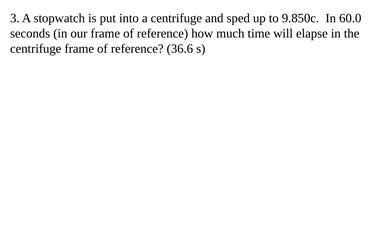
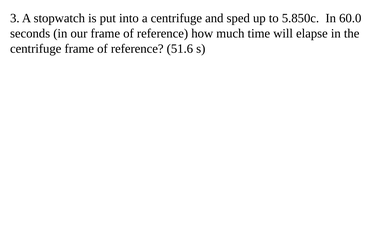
9.850c: 9.850c -> 5.850c (300, 18)
36.6: 36.6 -> 51.6 (180, 49)
